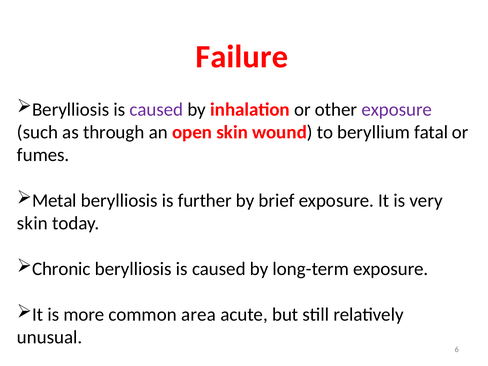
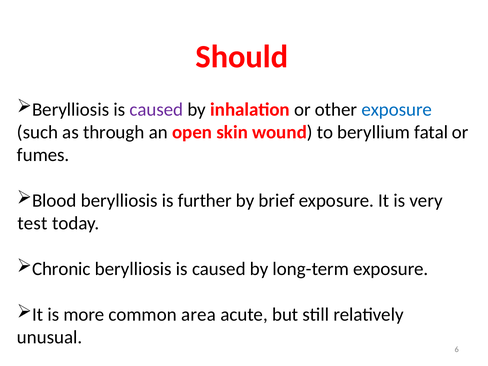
Failure: Failure -> Should (242, 57)
exposure colour: purple -> blue (397, 109)
Metal: Metal -> Blood (54, 201)
skin: skin -> test (32, 223)
